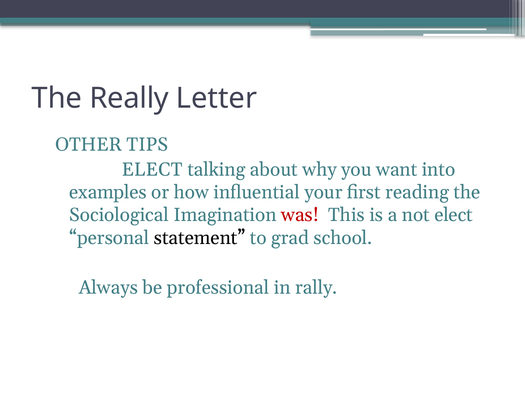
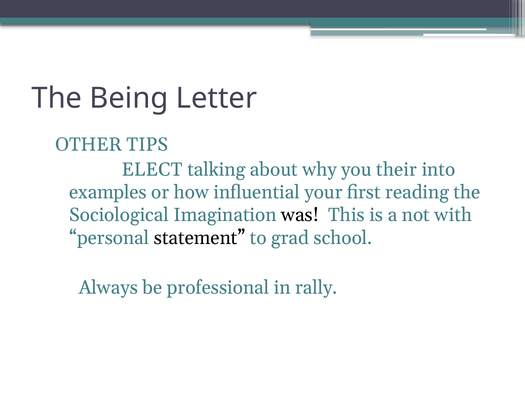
Really: Really -> Being (129, 98)
want: want -> their (397, 169)
was colour: red -> black (300, 215)
not elect: elect -> with (453, 215)
